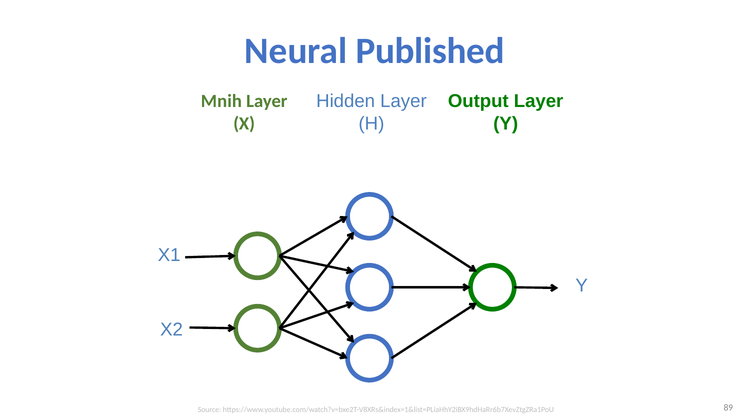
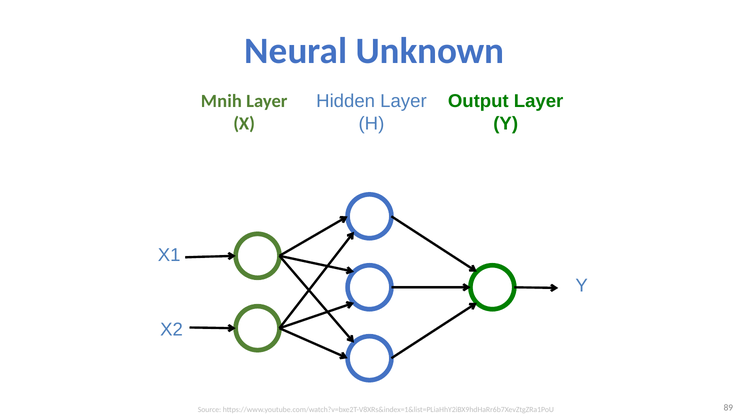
Published: Published -> Unknown (430, 51)
